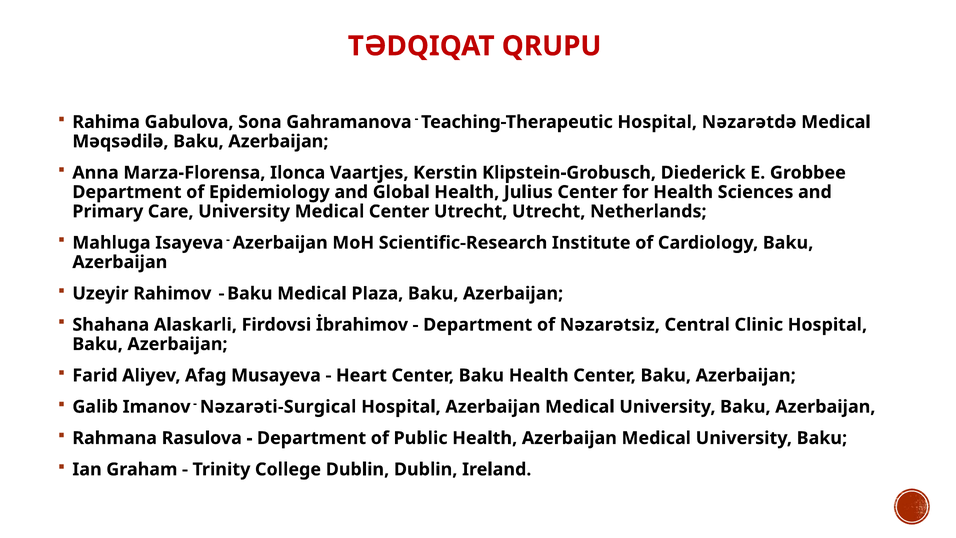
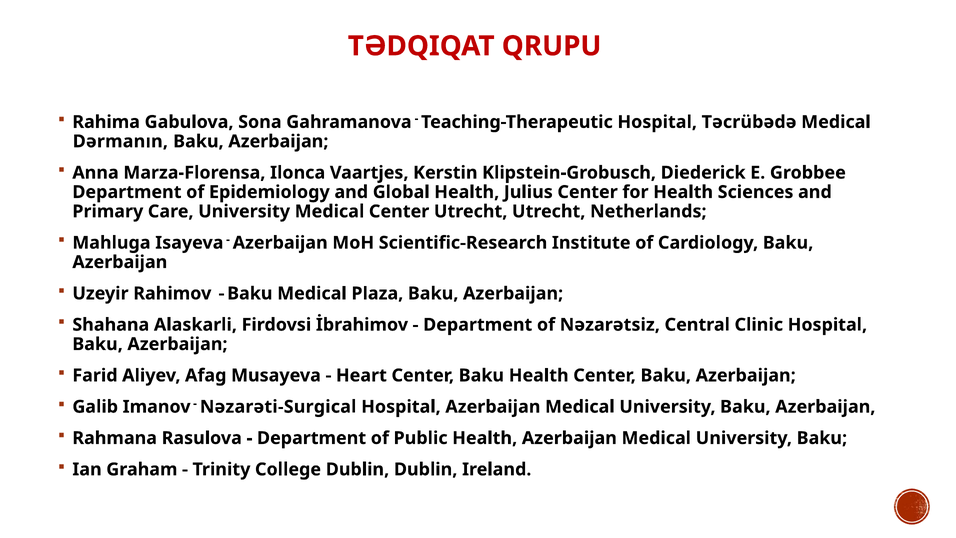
Nəzarətdə: Nəzarətdə -> Təcrübədə (749, 122)
Məqsədilə: Məqsədilə -> Dərmanın (120, 141)
